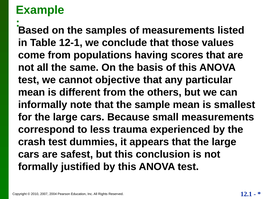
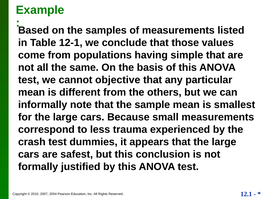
scores: scores -> simple (187, 55)
